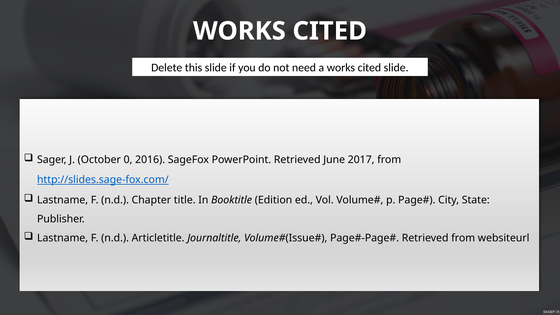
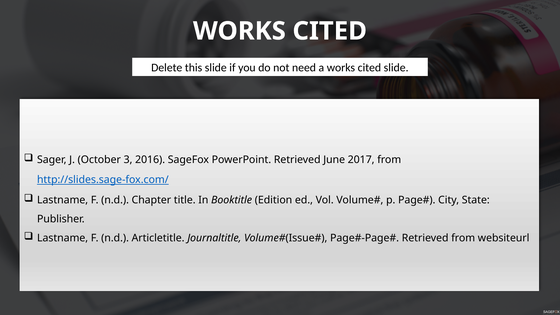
0: 0 -> 3 (128, 160)
